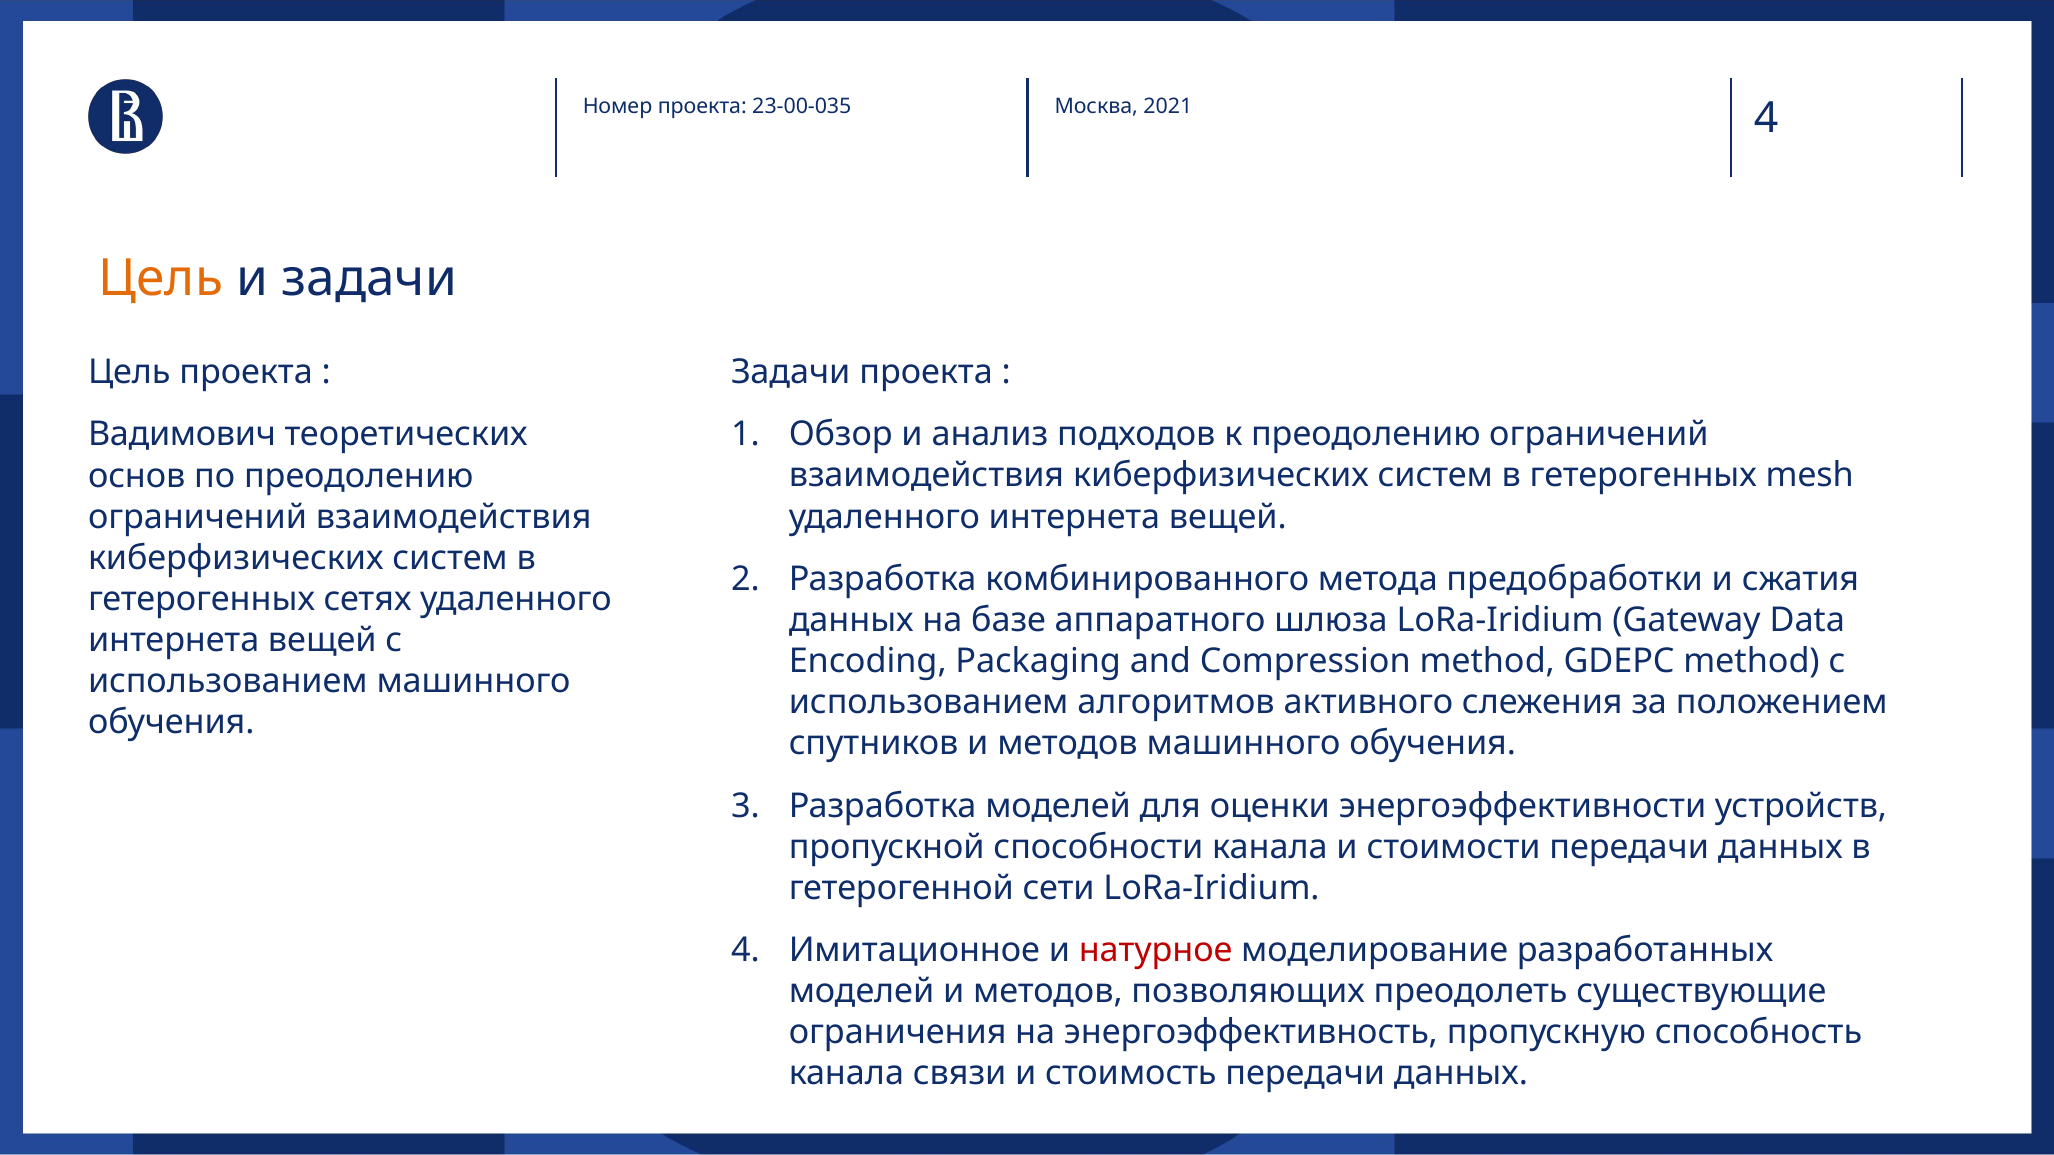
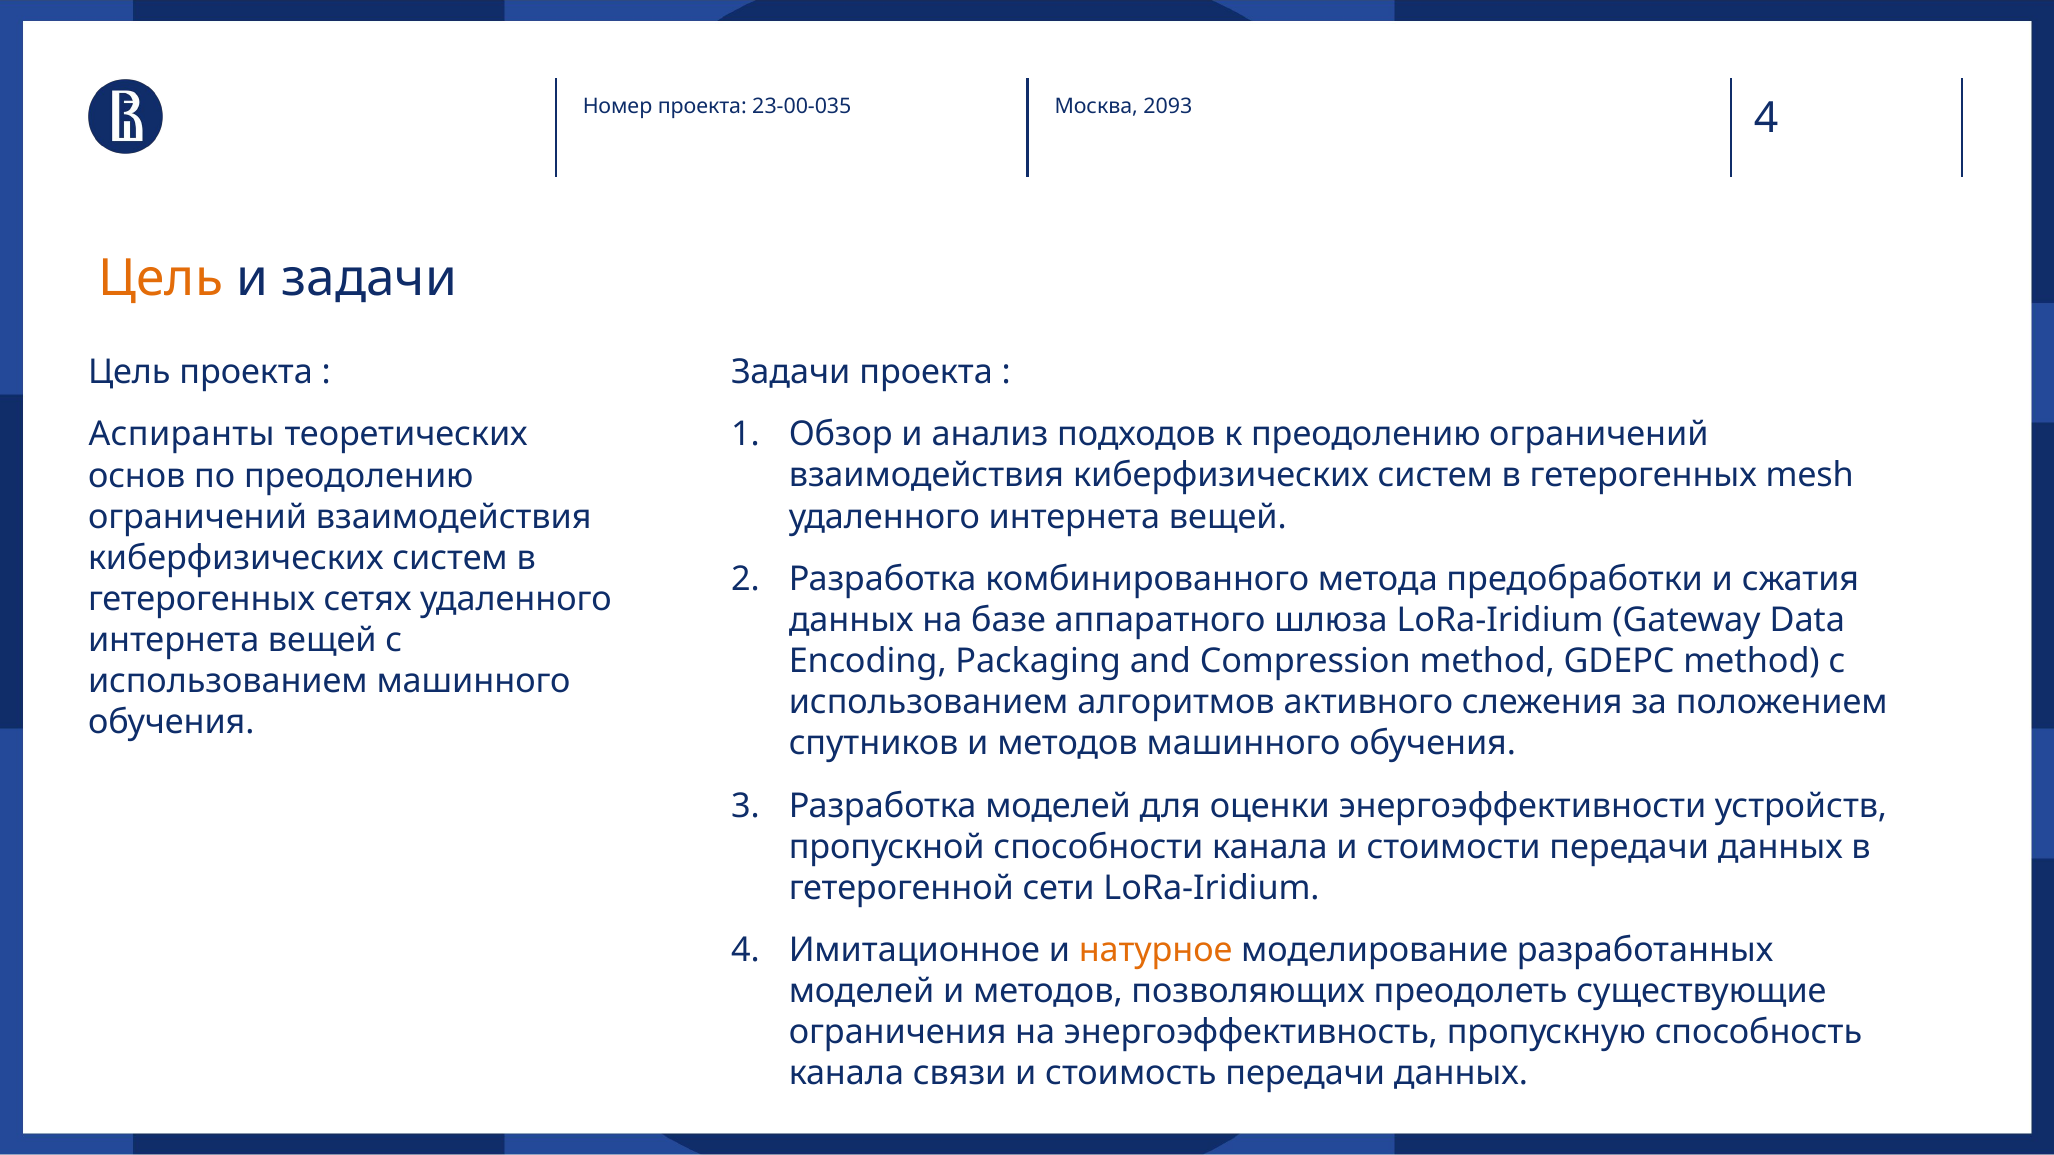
2021: 2021 -> 2093 (1168, 107)
Вадимович: Вадимович -> Аспиранты (182, 435)
натурное colour: red -> orange (1156, 951)
